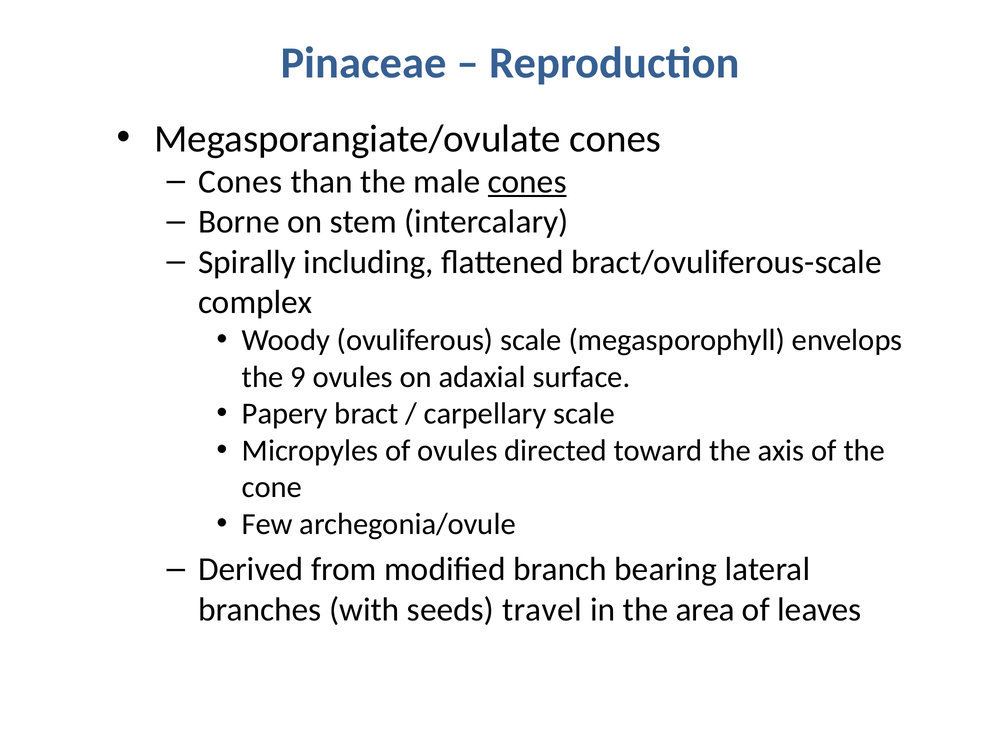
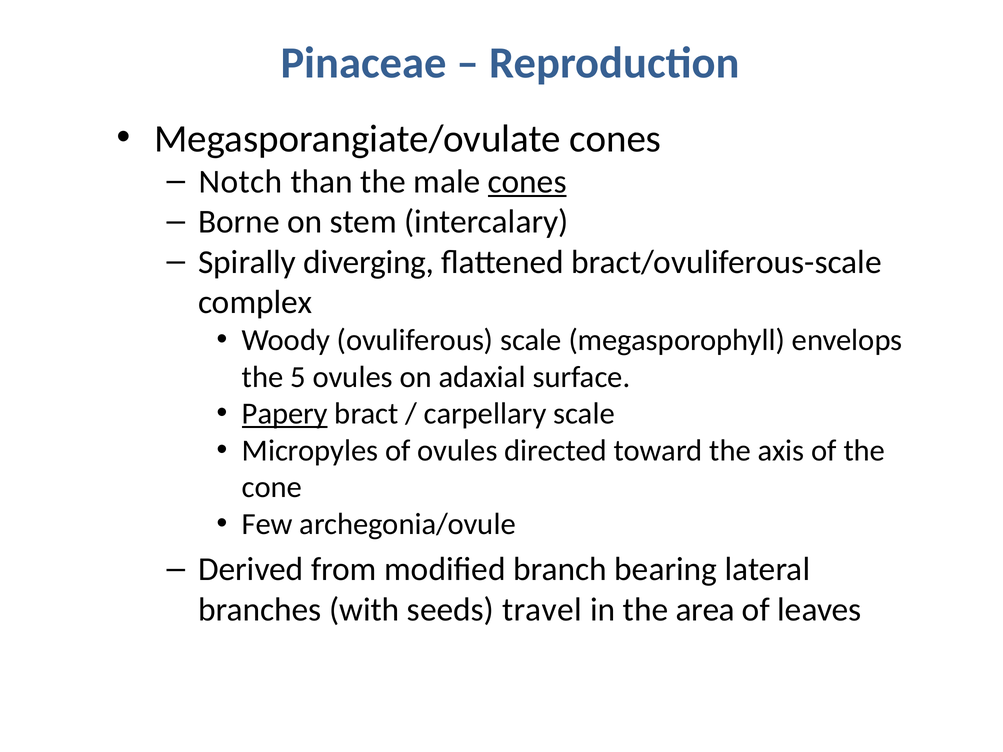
Cones: Cones -> Notch (240, 182)
including: including -> diverging (369, 262)
9: 9 -> 5 (298, 377)
Papery underline: none -> present (285, 414)
